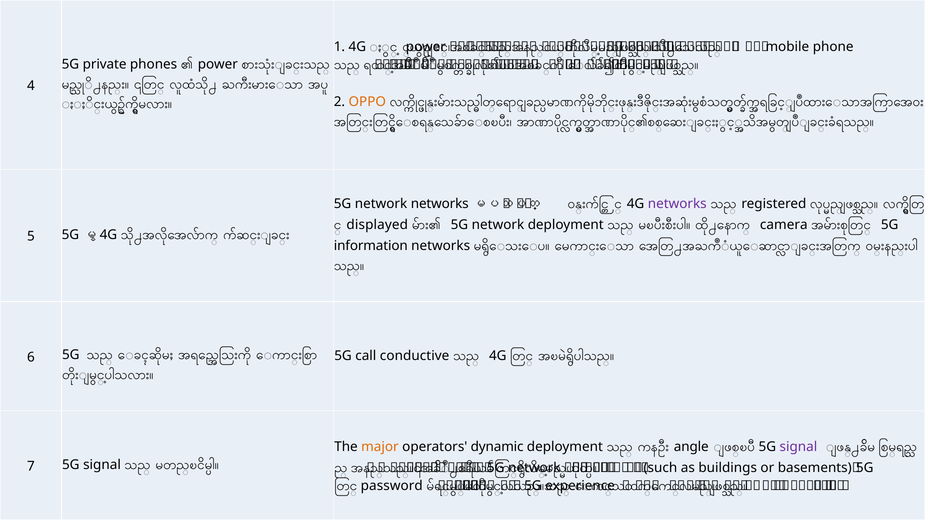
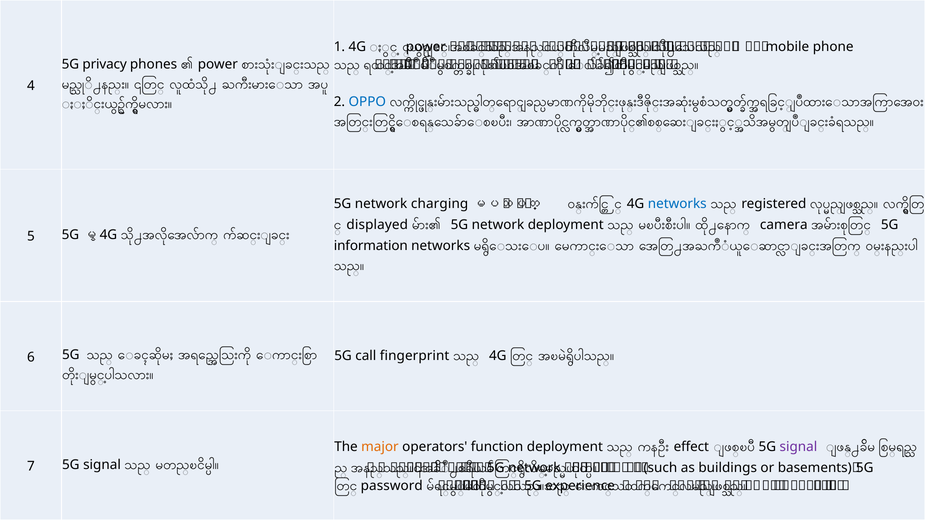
private: private -> privacy (105, 64)
OPPO colour: orange -> blue (367, 102)
networks colour: purple -> blue (677, 204)
network networks: networks -> charging (440, 204)
conductive: conductive -> fingerprint (415, 356)
dynamic: dynamic -> function (497, 447)
angle: angle -> effect (691, 447)
